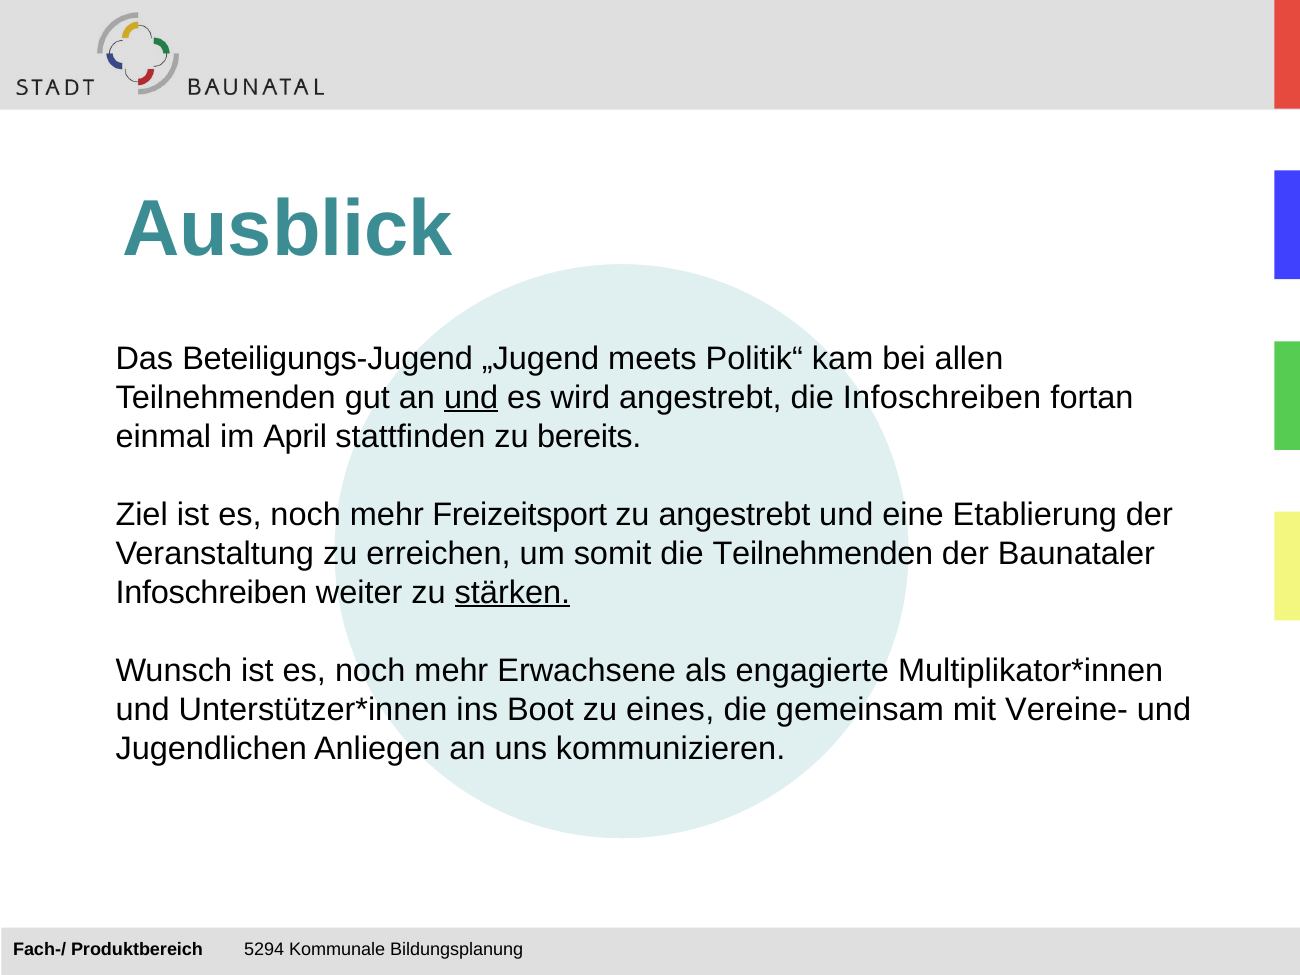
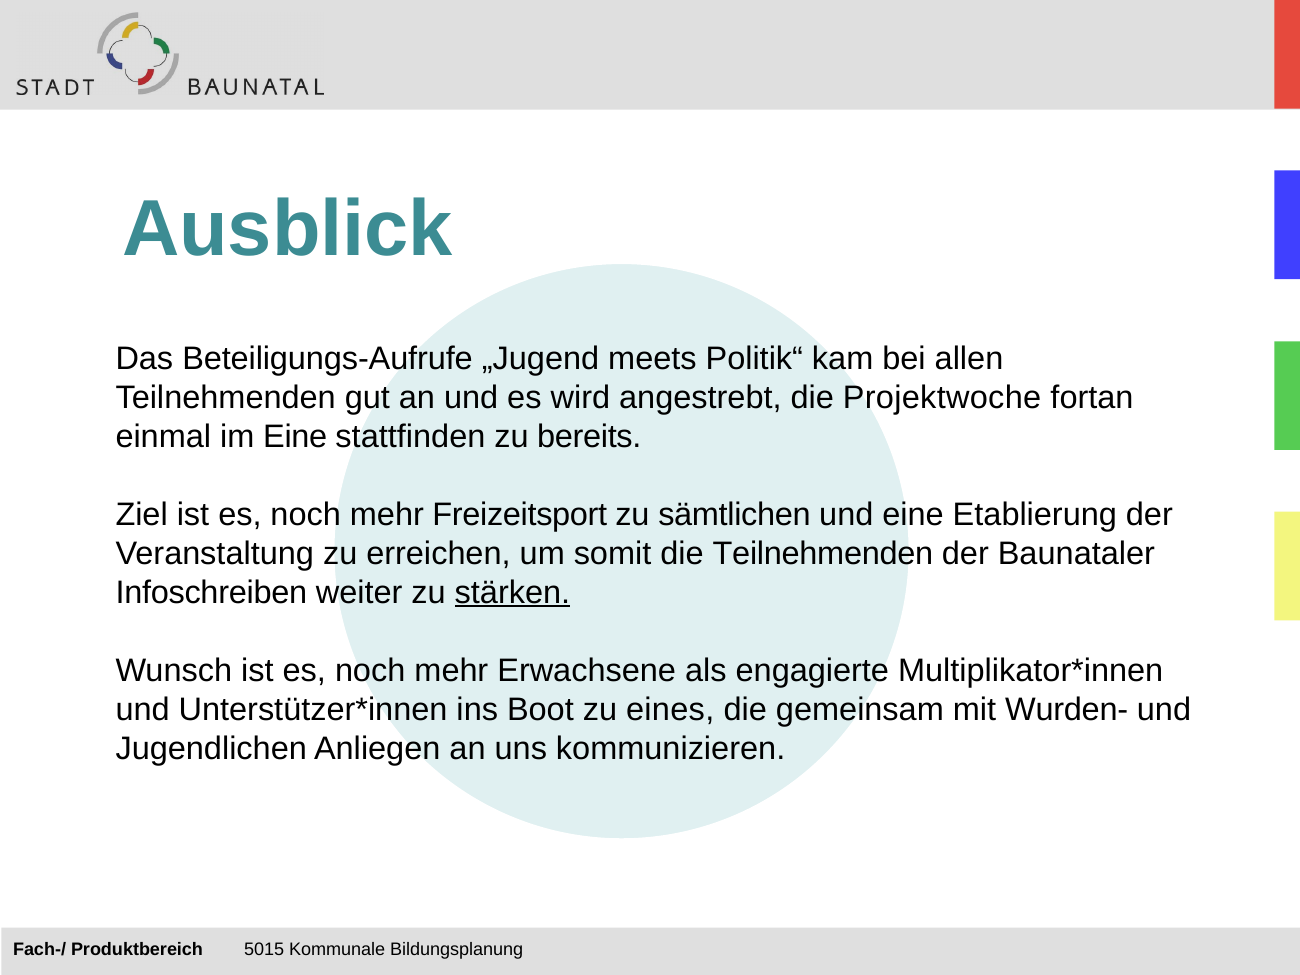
Beteiligungs-Jugend: Beteiligungs-Jugend -> Beteiligungs-Aufrufe (328, 358)
und underline: present -> none (471, 397)
die Infoschreiben: Infoschreiben -> Projektwoche (942, 397)
im April: April -> Eine (295, 436)
zu angestrebt: angestrebt -> sämtlichen (734, 514)
Vereine-: Vereine- -> Wurden- (1067, 709)
5294: 5294 -> 5015 (264, 950)
